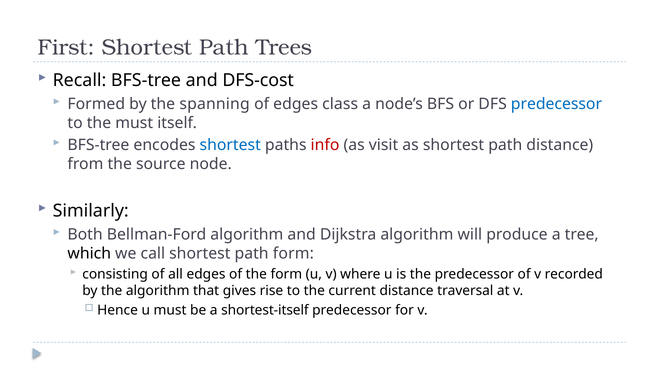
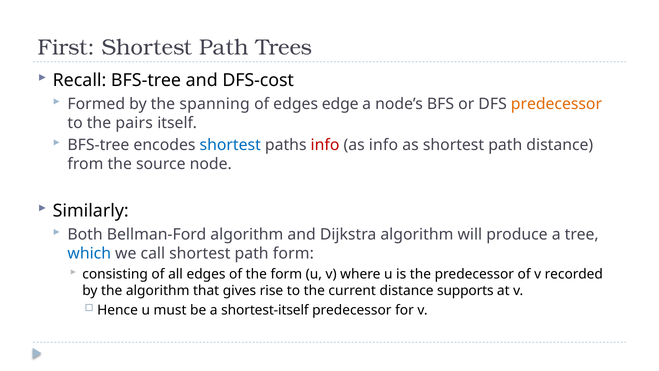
class: class -> edge (340, 104)
predecessor colour: blue -> orange (556, 104)
the must: must -> pairs (134, 123)
as visit: visit -> info (383, 145)
which colour: black -> blue (89, 253)
traversal: traversal -> supports (465, 291)
